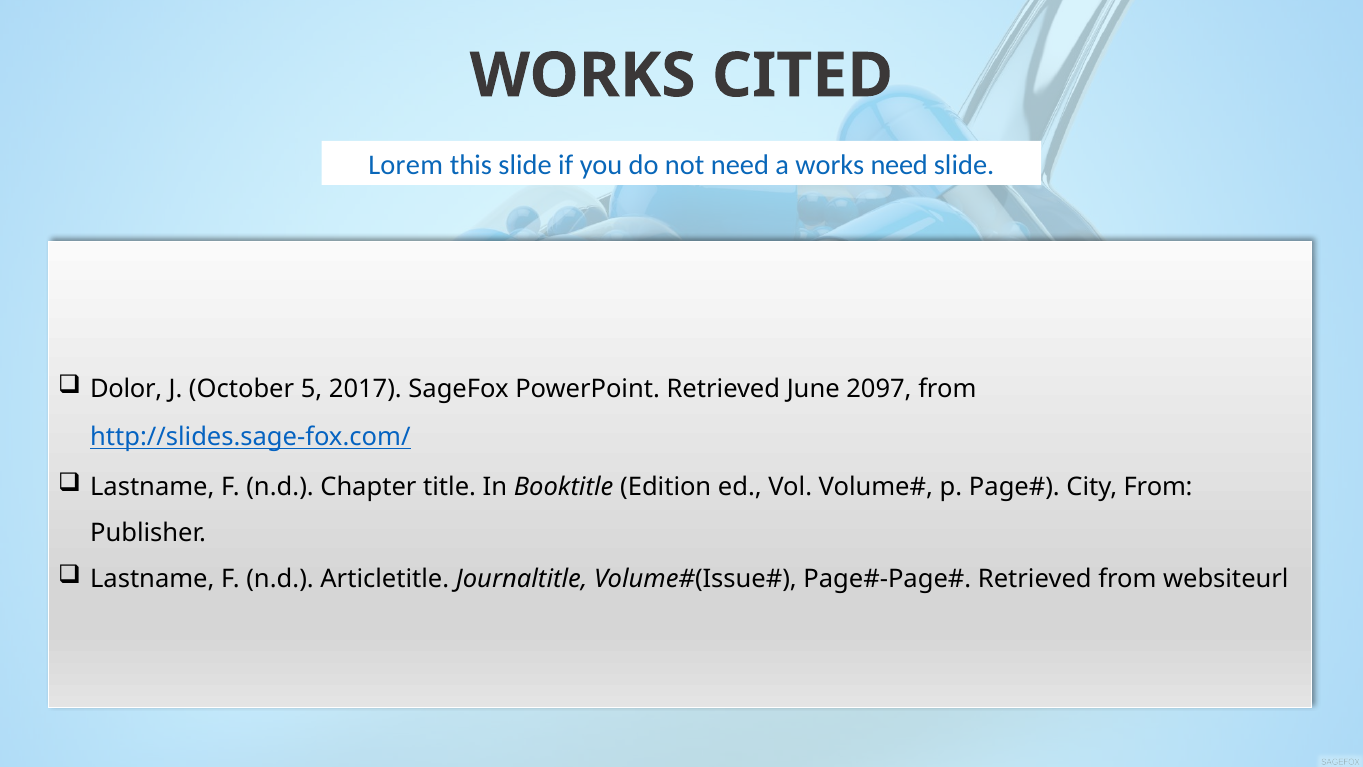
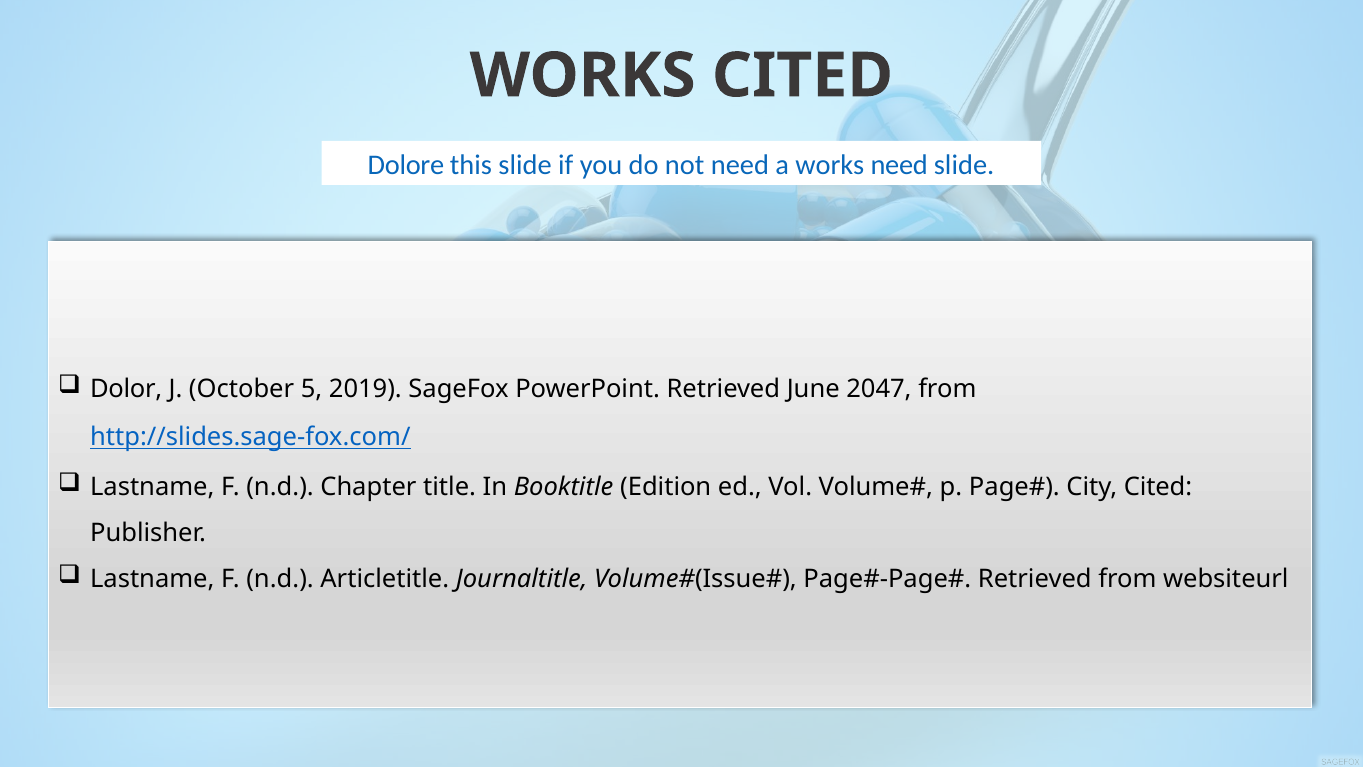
Lorem: Lorem -> Dolore (406, 165)
2017: 2017 -> 2019 (365, 389)
2097: 2097 -> 2047 (879, 389)
City From: From -> Cited (1158, 487)
